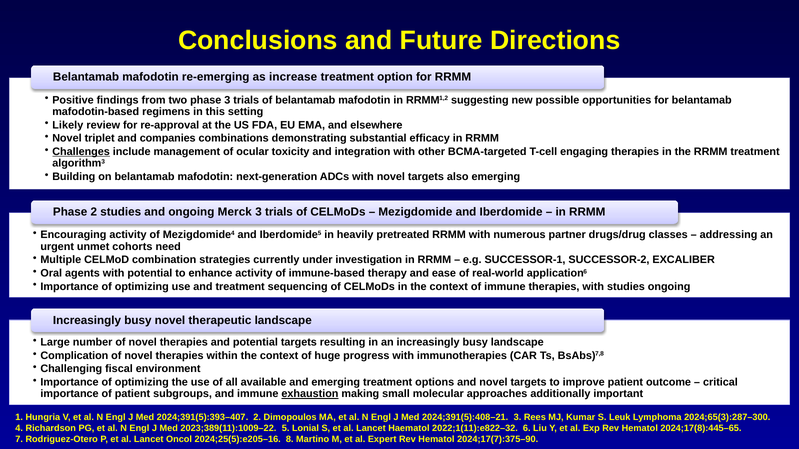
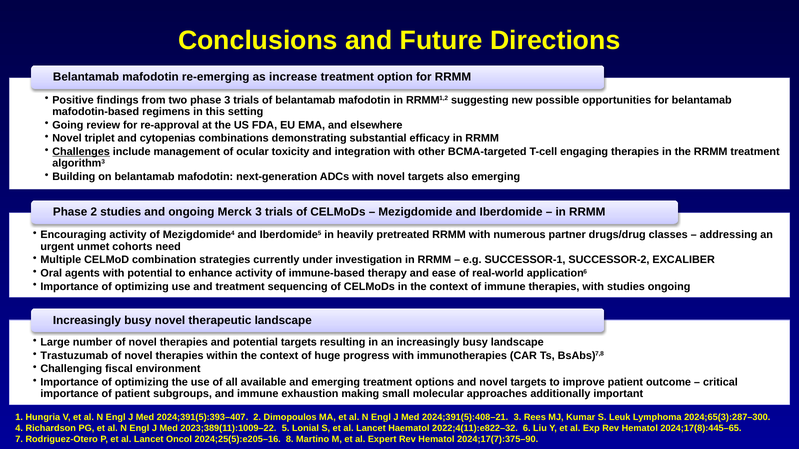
Likely: Likely -> Going (68, 125)
companies: companies -> cytopenias (168, 138)
Complication: Complication -> Trastuzumab (74, 356)
exhaustion underline: present -> none (310, 394)
2022;1(11):e822–32: 2022;1(11):e822–32 -> 2022;4(11):e822–32 (475, 429)
